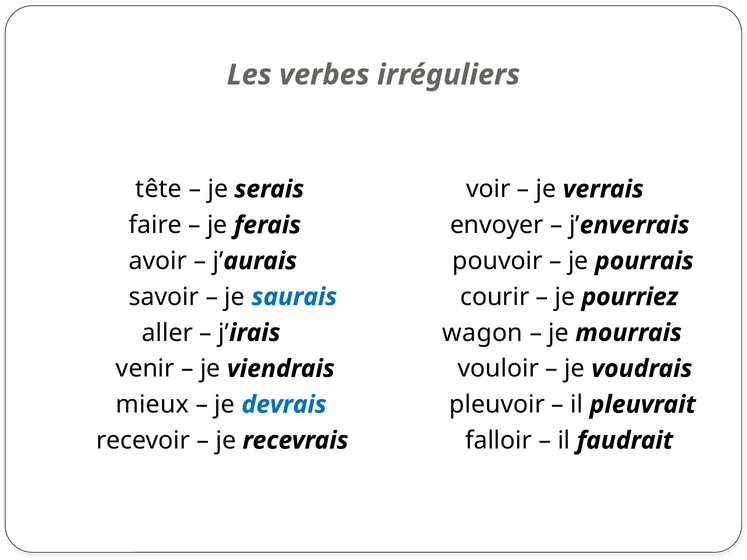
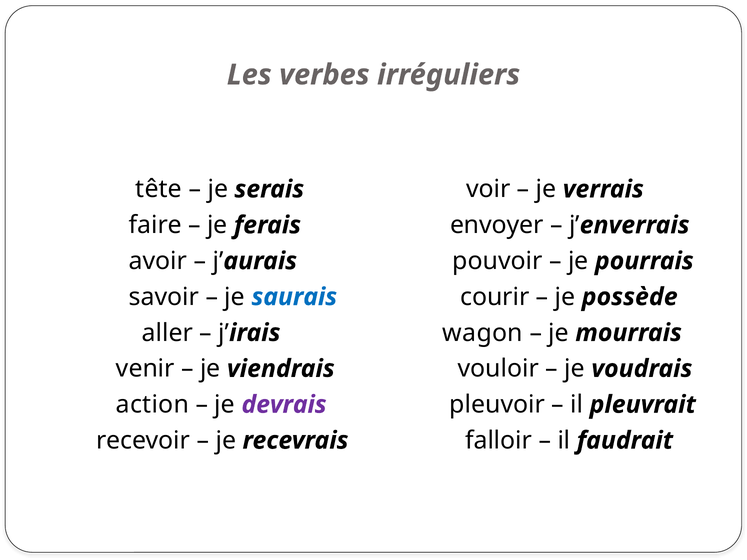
pourriez: pourriez -> possède (630, 297)
mieux: mieux -> action (152, 405)
devrais colour: blue -> purple (284, 405)
